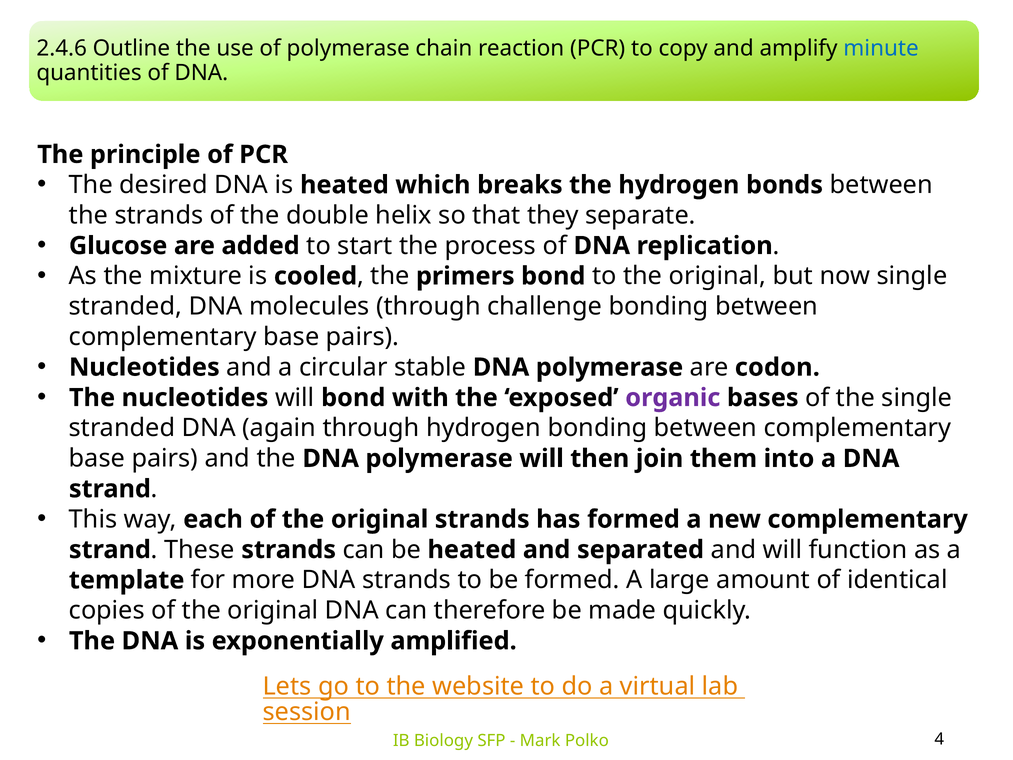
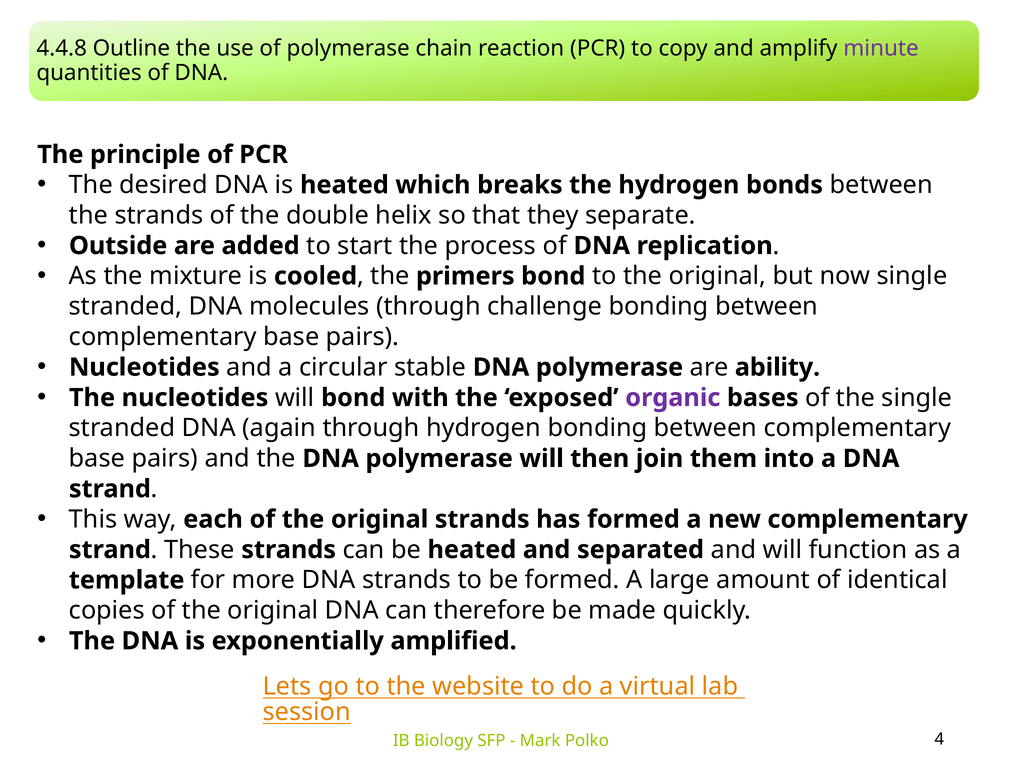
2.4.6: 2.4.6 -> 4.4.8 (62, 48)
minute colour: blue -> purple (881, 48)
Glucose: Glucose -> Outside (118, 246)
codon: codon -> ability (777, 367)
